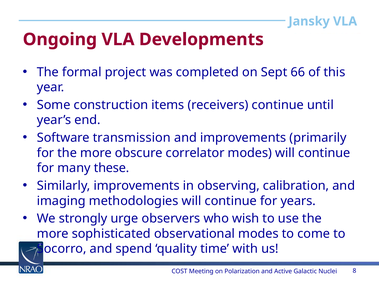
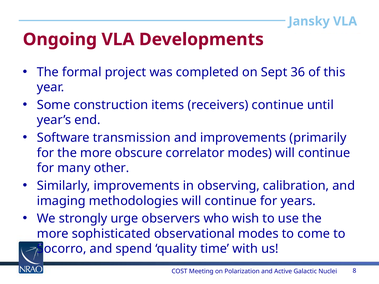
66: 66 -> 36 (298, 72)
these: these -> other (112, 168)
